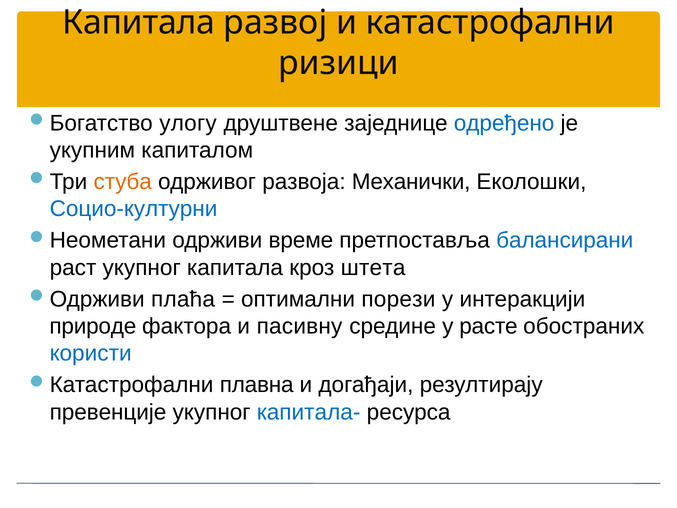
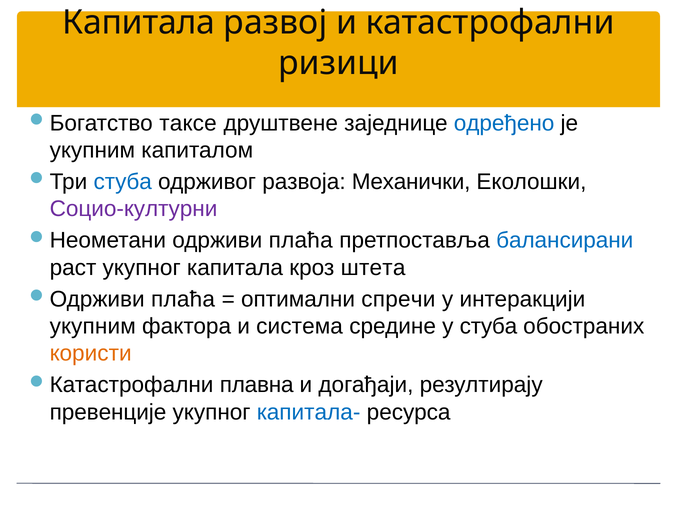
улогу: улогу -> таксе (188, 123)
стуба colour: orange -> blue (123, 182)
Социо-културни colour: blue -> purple (134, 209)
одрживи време: време -> плаћа (301, 240)
порези: порези -> спречи (398, 299)
природе: природе -> укупним (93, 326)
пасивну: пасивну -> система (300, 326)
у расте: расте -> стуба (488, 326)
користи colour: blue -> orange (91, 353)
